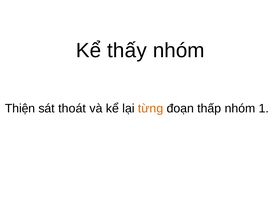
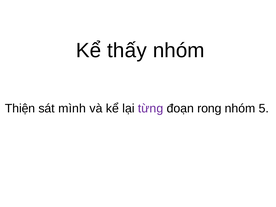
thoát: thoát -> mình (72, 108)
từng colour: orange -> purple (151, 108)
thấp: thấp -> rong (209, 108)
1: 1 -> 5 (264, 108)
